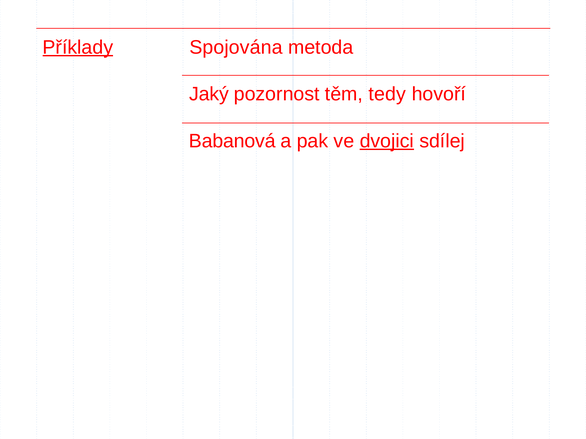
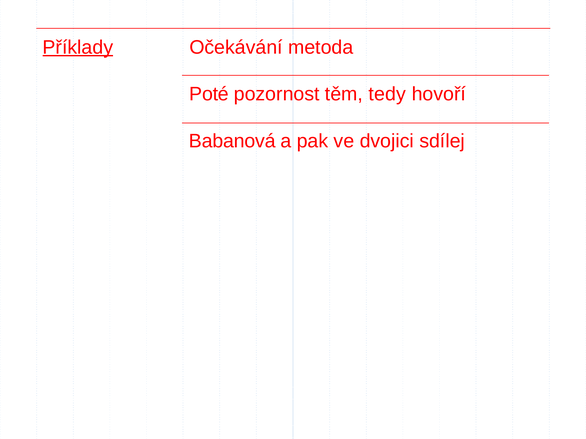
Spojována: Spojována -> Očekávání (236, 47)
Jaký: Jaký -> Poté (209, 94)
dvojici underline: present -> none (387, 141)
